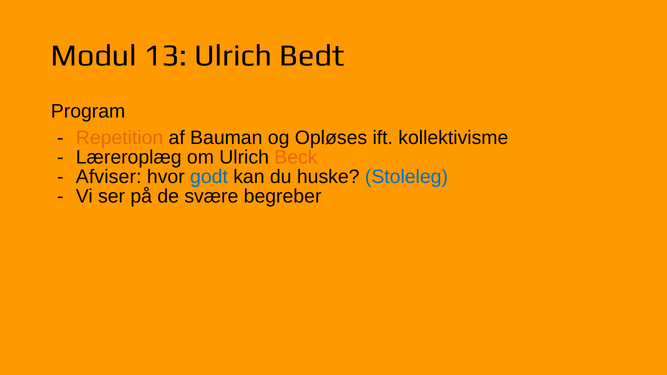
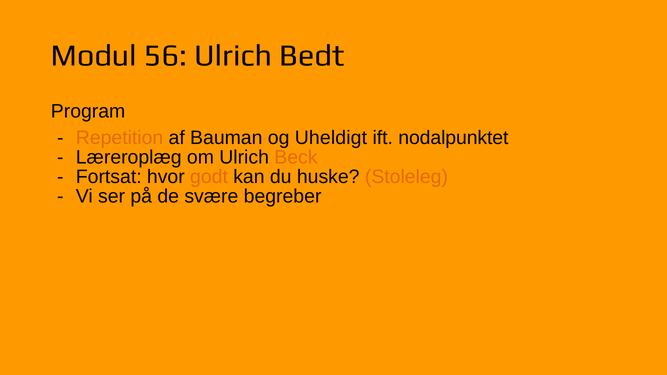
13: 13 -> 56 (166, 56)
Opløses: Opløses -> Uheldigt (331, 138)
kollektivisme: kollektivisme -> nodalpunktet (453, 138)
Afviser: Afviser -> Fortsat (109, 177)
godt colour: blue -> orange (209, 177)
Stoleleg colour: blue -> orange (406, 177)
